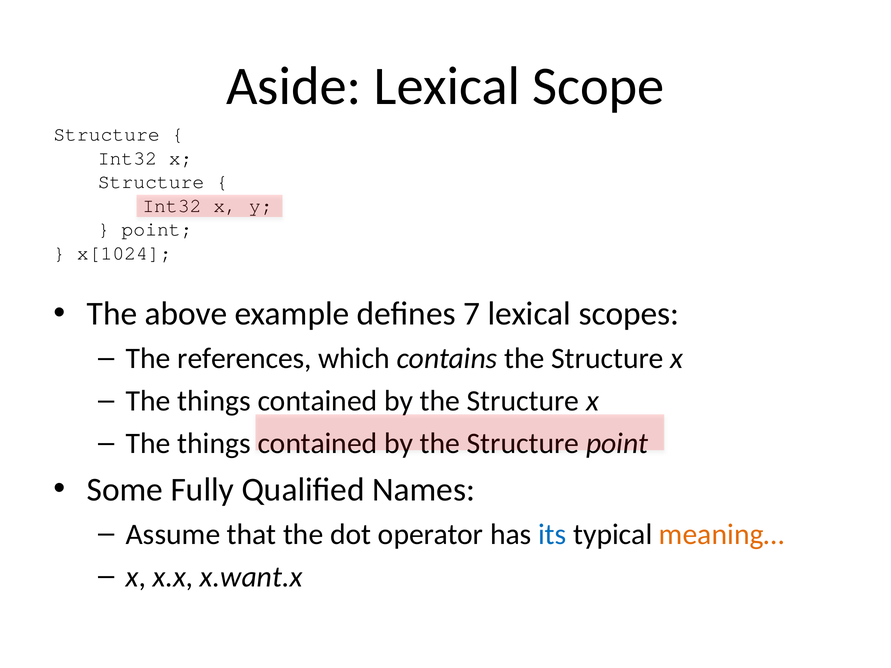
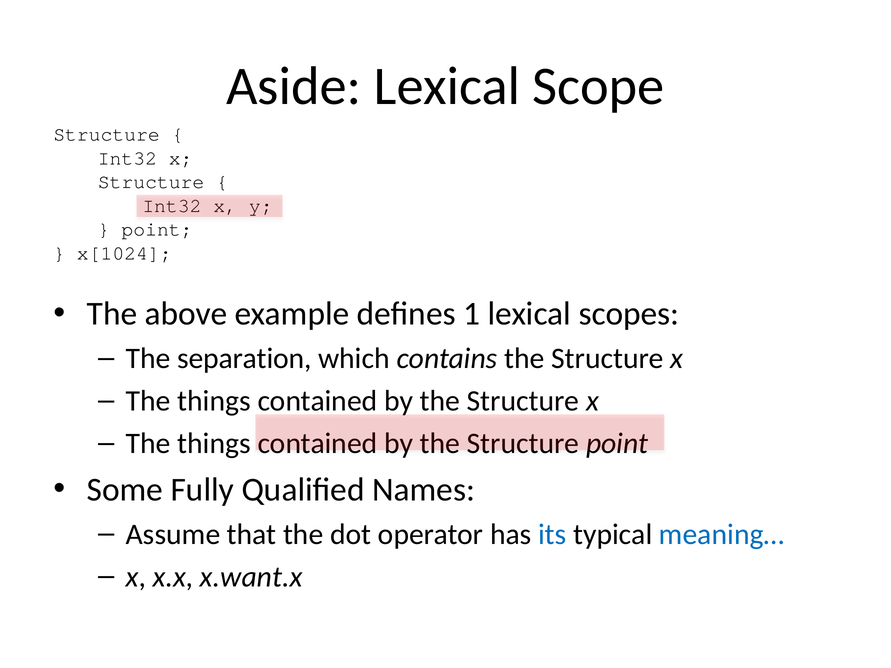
7: 7 -> 1 (472, 314)
references: references -> separation (244, 359)
meaning… colour: orange -> blue (722, 534)
